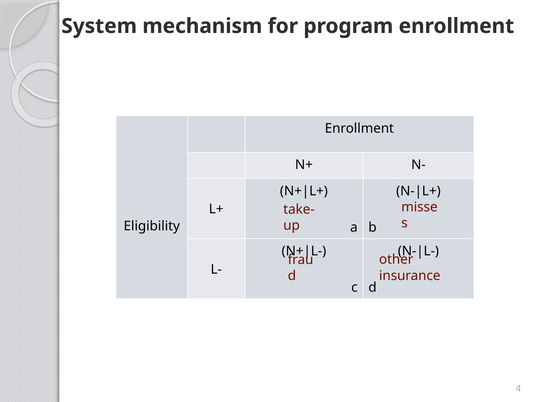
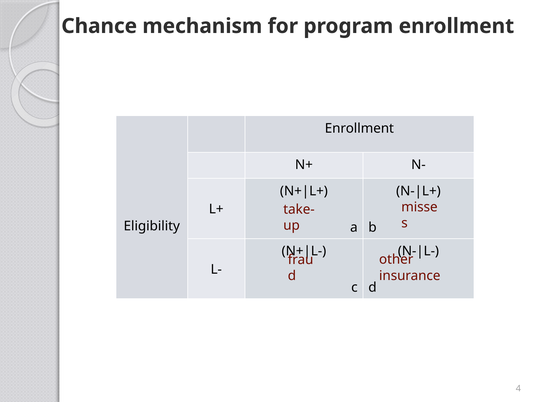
System: System -> Chance (99, 26)
